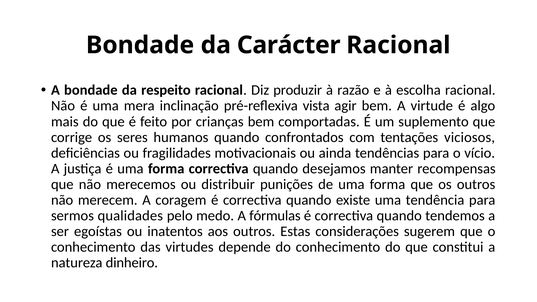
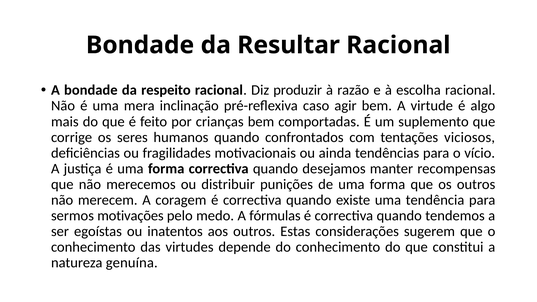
Carácter: Carácter -> Resultar (289, 45)
vista: vista -> caso (316, 106)
qualidades: qualidades -> motivações (130, 216)
dinheiro: dinheiro -> genuína (132, 263)
